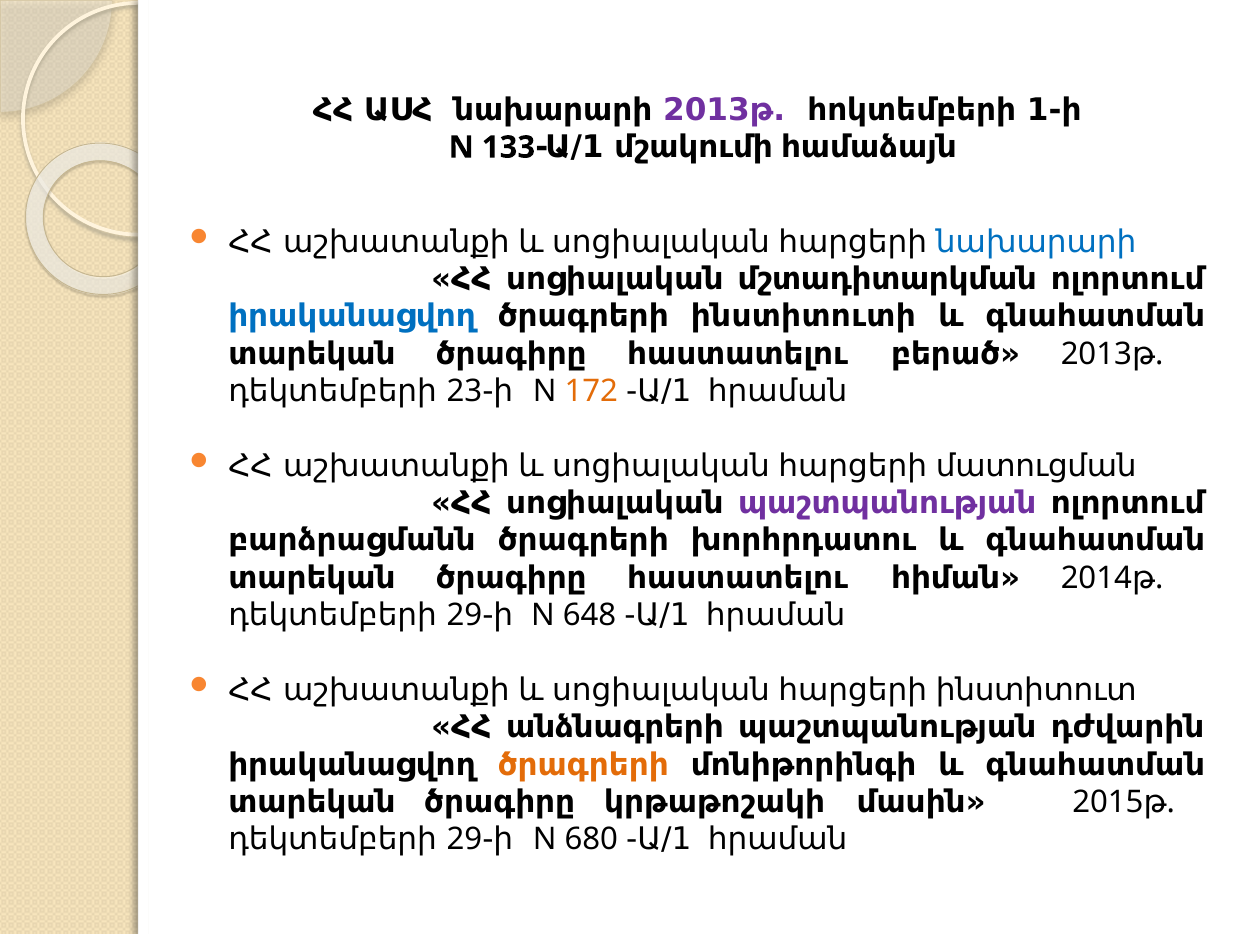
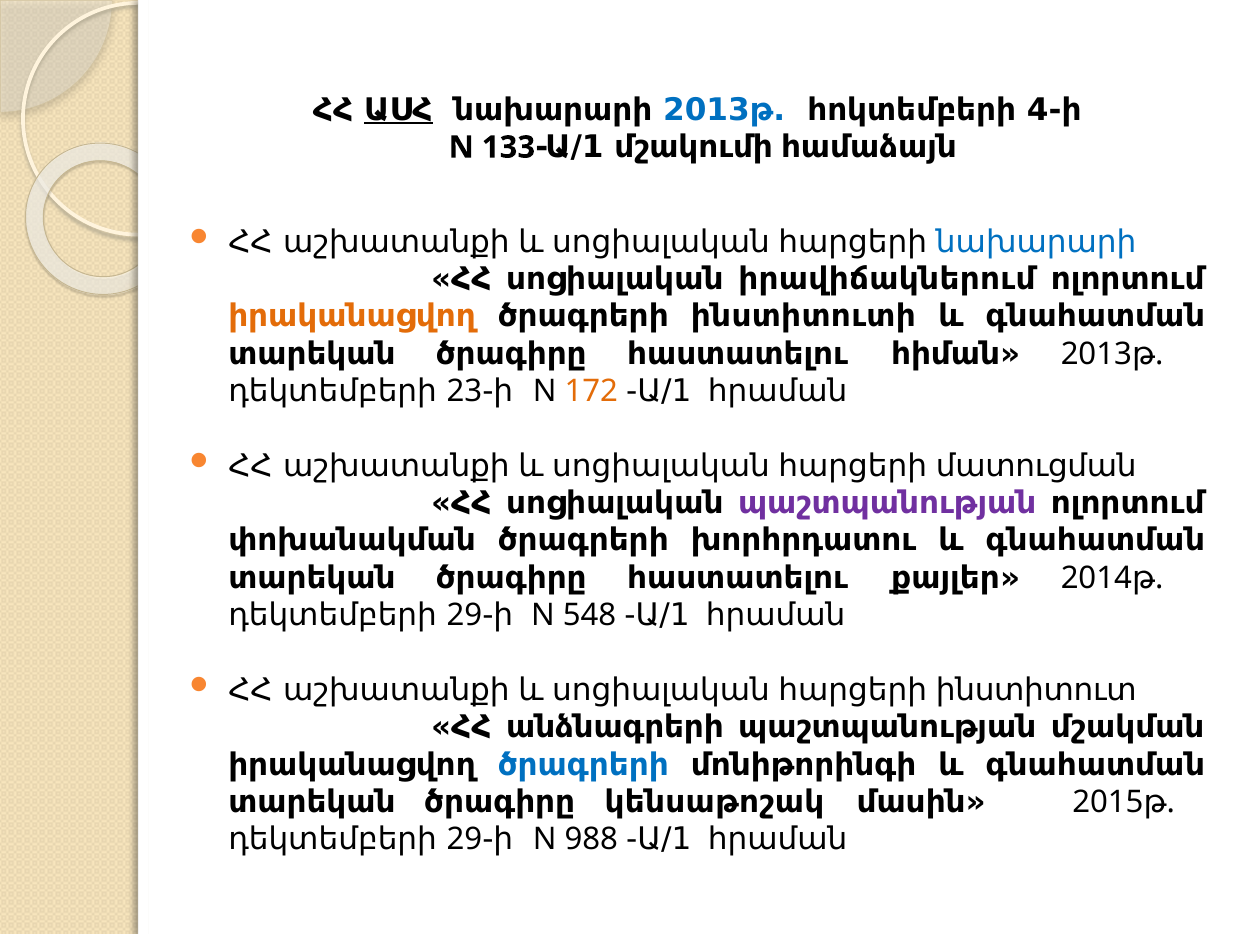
ԱՍՀ underline: none -> present (398, 110)
2013թ colour: purple -> blue (724, 110)
1-ի: 1-ի -> 4-ի (1054, 110)
մշտադիտարկման: մշտադիտարկման -> իրավիճակներում (887, 279)
իրականացվող colour: blue -> orange (352, 317)
բերած: բերած -> հիման (956, 354)
բարձրացմանն: բարձրացմանն -> փոխանակման (352, 541)
հիման: հիման -> քայլեր (956, 578)
648: 648 -> 548 (590, 616)
դժվարին: դժվարին -> մշակման (1128, 728)
ծրագրերի colour: orange -> blue (583, 765)
կրթաթոշակի: կրթաթոշակի -> կենսաթոշակ (714, 803)
680: 680 -> 988 (591, 840)
